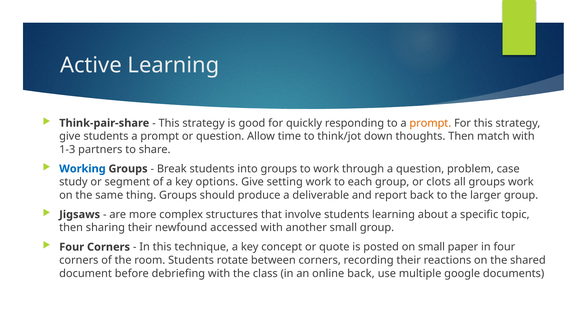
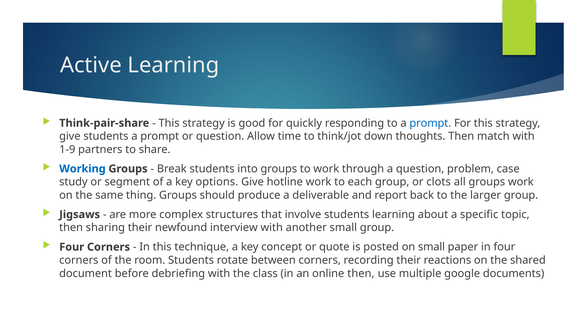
prompt colour: orange -> blue (430, 123)
1-3: 1-3 -> 1-9 (67, 150)
setting: setting -> hotline (285, 182)
accessed: accessed -> interview (234, 228)
online back: back -> then (361, 274)
